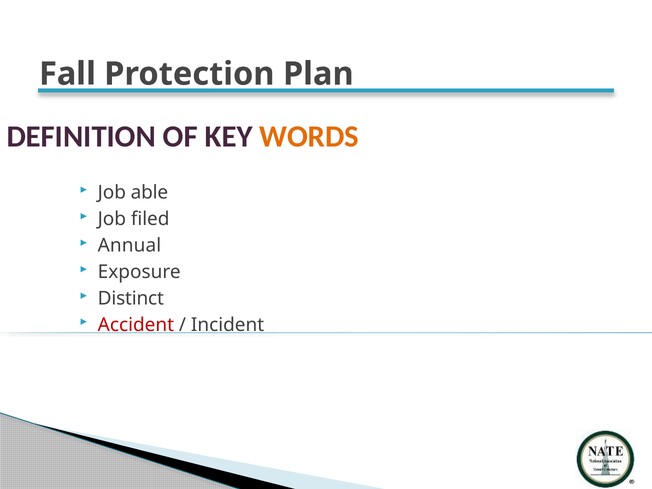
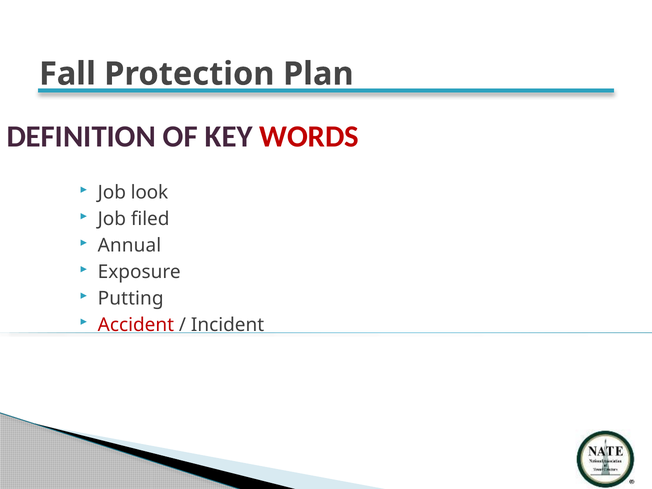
WORDS colour: orange -> red (309, 137)
able: able -> look (149, 193)
Distinct: Distinct -> Putting (131, 298)
